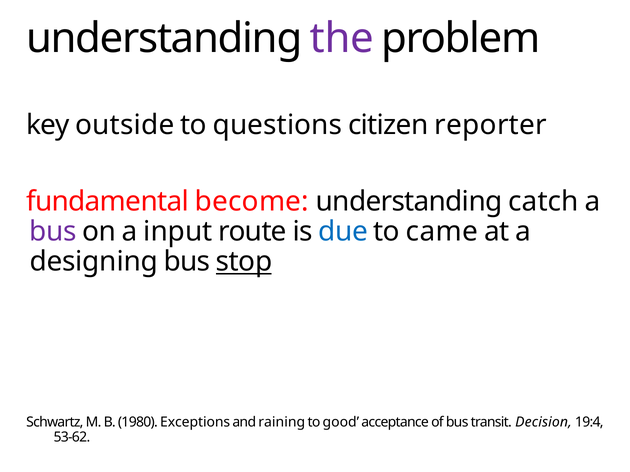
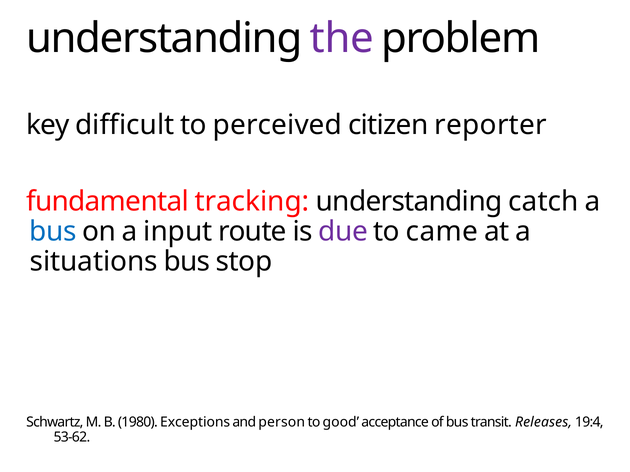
outside: outside -> difficult (125, 125)
questions: questions -> perceived (277, 125)
become: become -> tracking (252, 201)
bus colour: purple -> blue (53, 232)
due colour: blue -> purple (343, 232)
designing: designing -> situations (94, 262)
stop underline: present -> none (244, 262)
raining: raining -> person (282, 423)
Decision: Decision -> Releases (544, 423)
